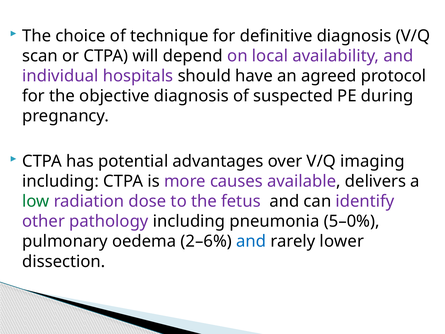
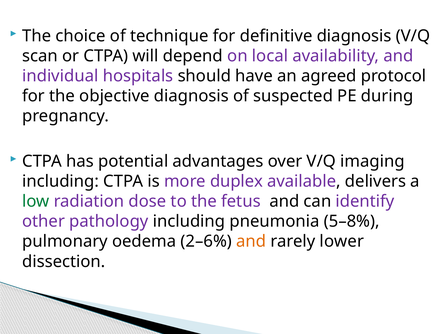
causes: causes -> duplex (236, 181)
5–0%: 5–0% -> 5–8% (352, 221)
and colour: blue -> orange (251, 241)
